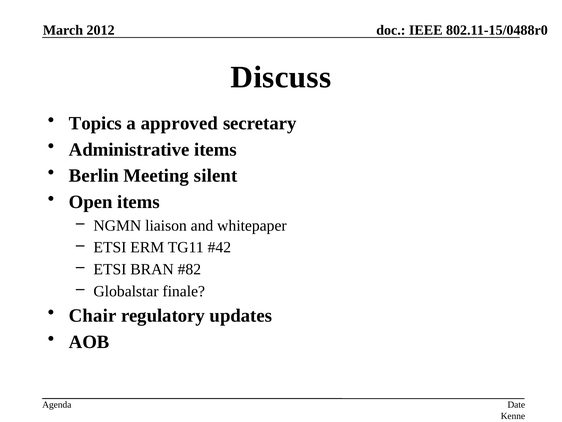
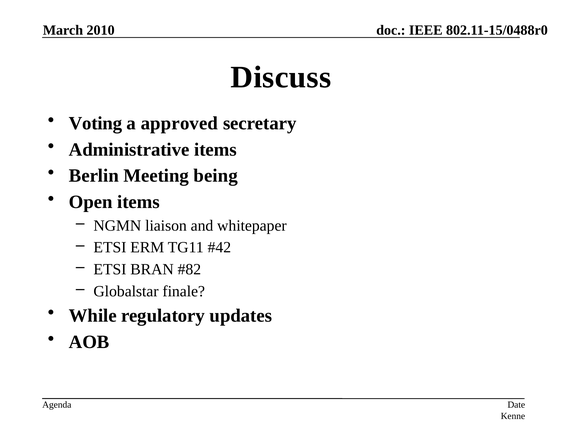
2012: 2012 -> 2010 (101, 30)
Topics: Topics -> Voting (96, 123)
silent: silent -> being (216, 176)
Chair: Chair -> While (93, 315)
